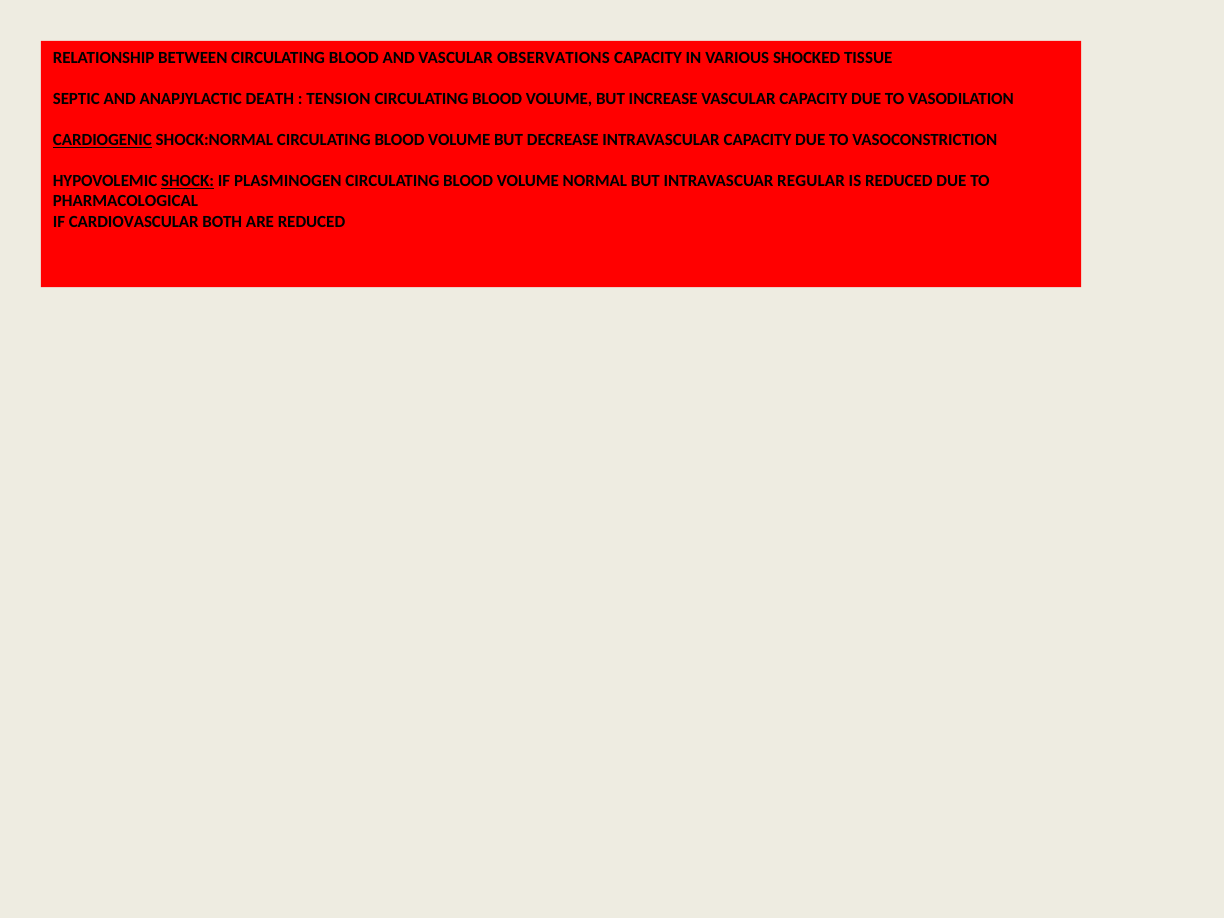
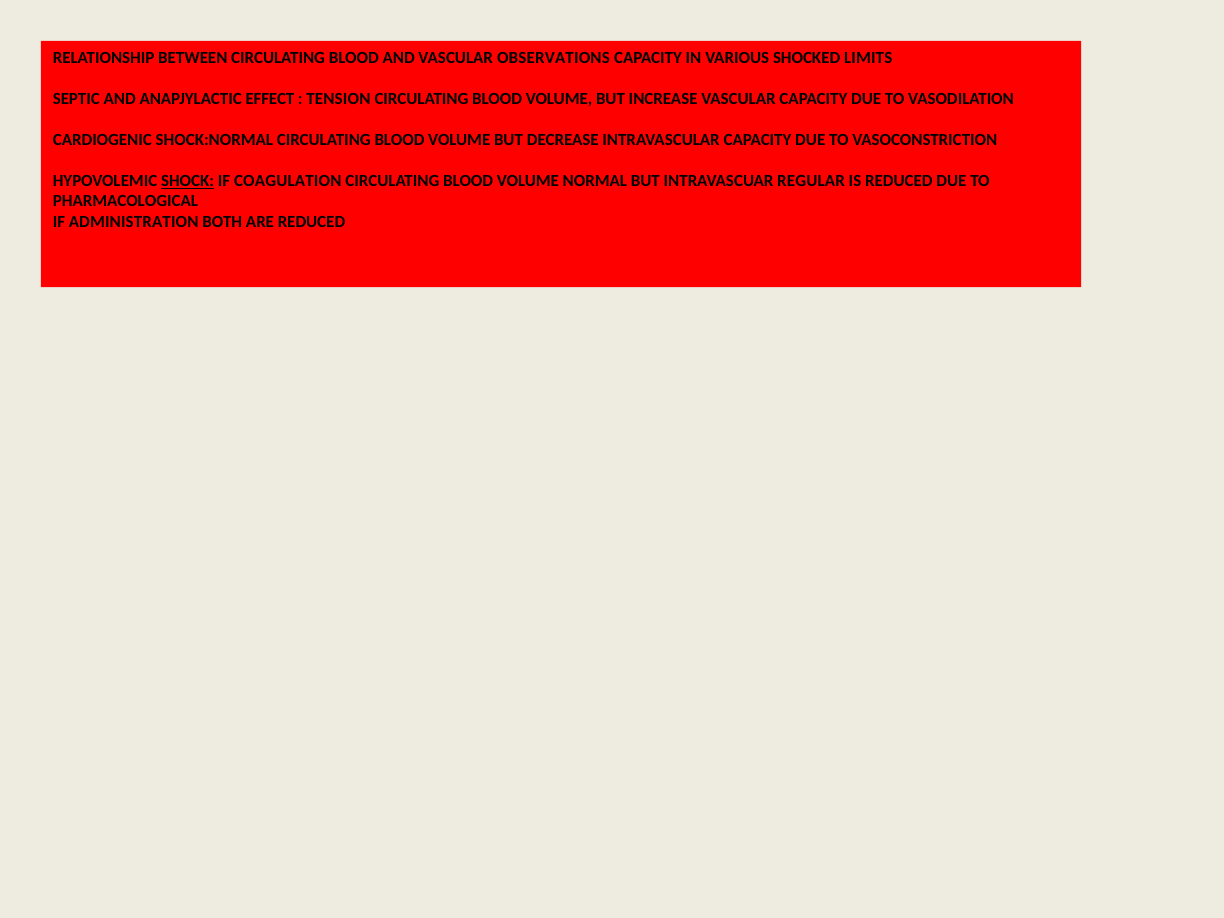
TISSUE: TISSUE -> LIMITS (868, 58)
DEATH: DEATH -> EFFECT (270, 99)
CARDIOGENIC underline: present -> none (102, 140)
PLASMINOGEN: PLASMINOGEN -> COAGULATION (288, 181)
CARDIOVASCULAR: CARDIOVASCULAR -> ADMINISTRATION (134, 222)
